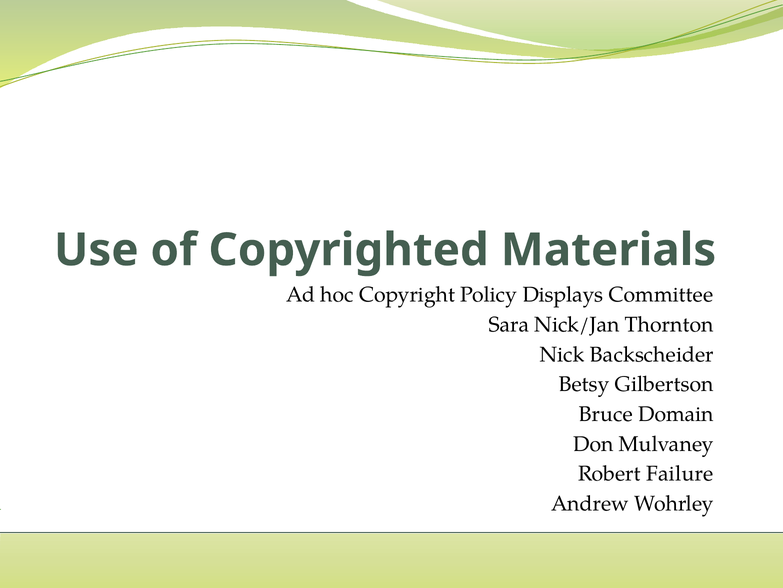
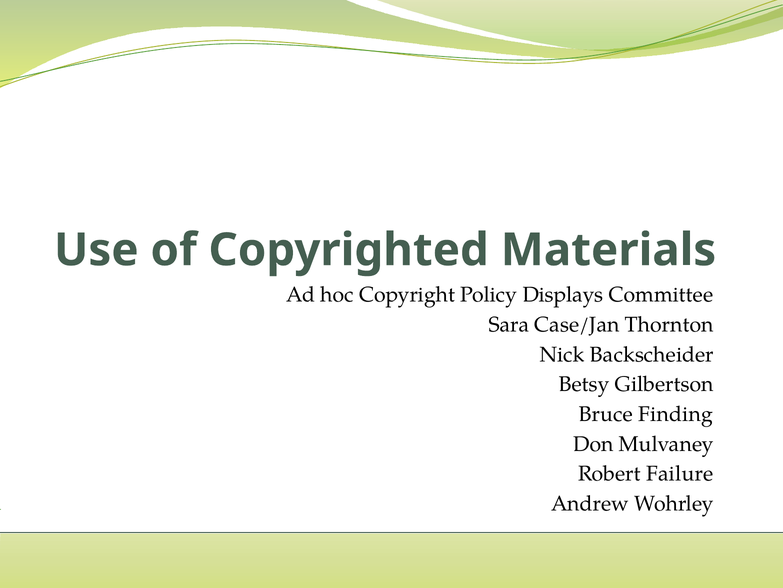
Nick/Jan: Nick/Jan -> Case/Jan (577, 324)
Domain: Domain -> Finding (676, 414)
